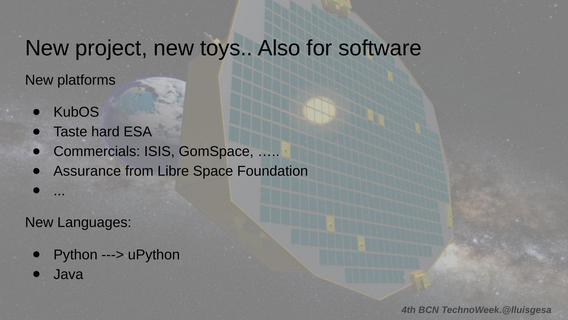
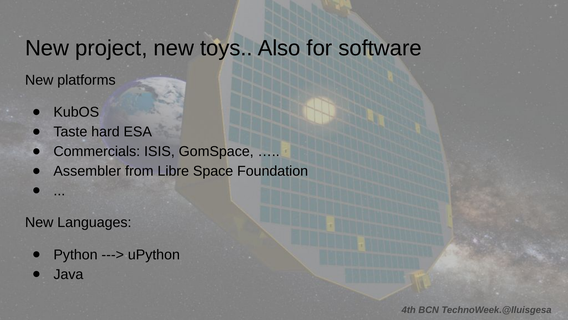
Assurance: Assurance -> Assembler (87, 171)
